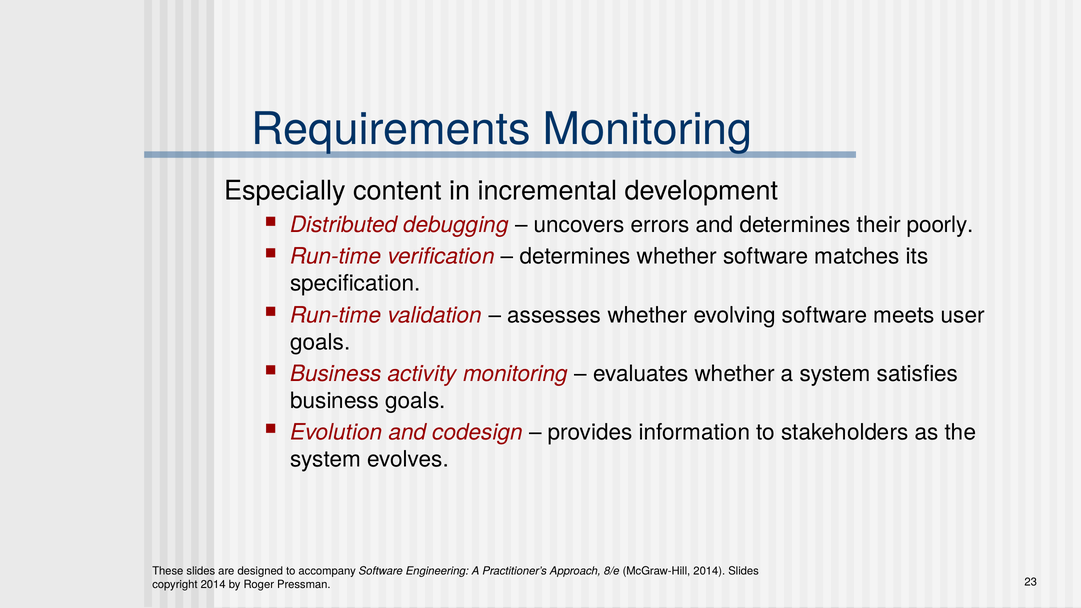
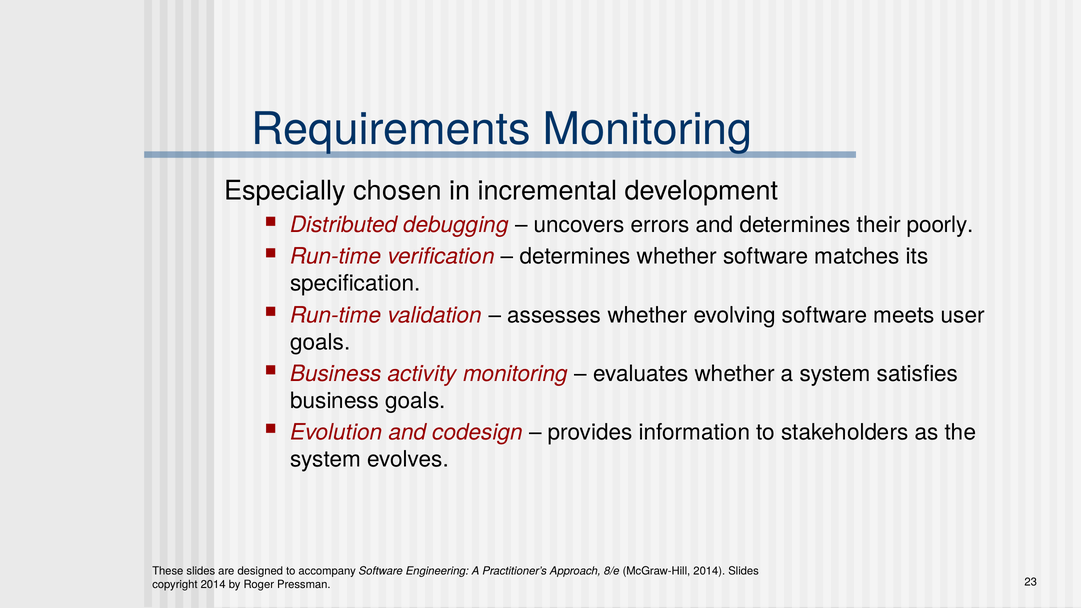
content: content -> chosen (397, 191)
